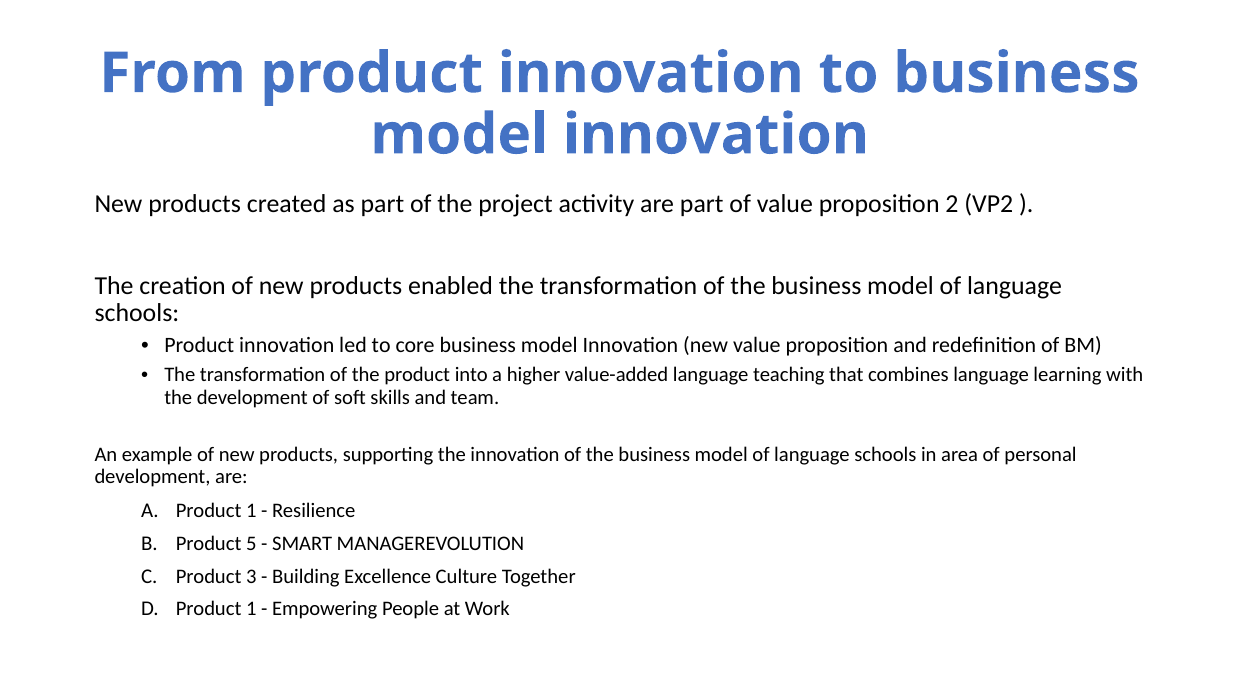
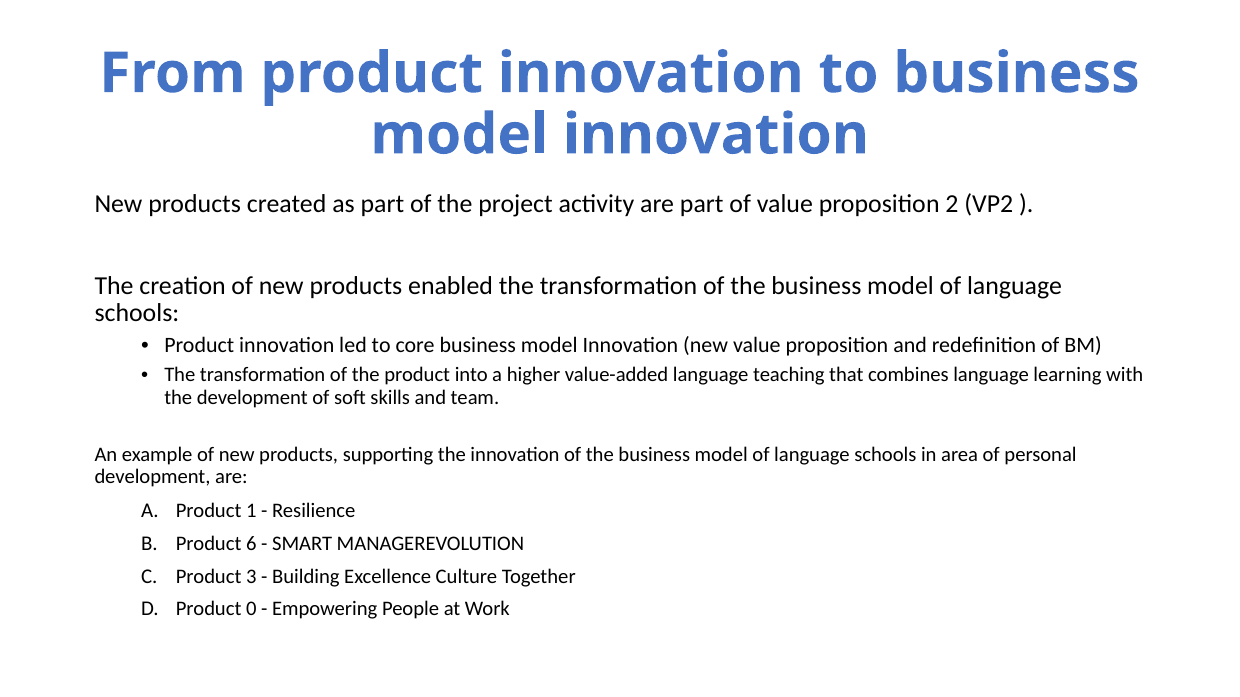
5: 5 -> 6 (251, 544)
1: 1 -> 0 (251, 610)
